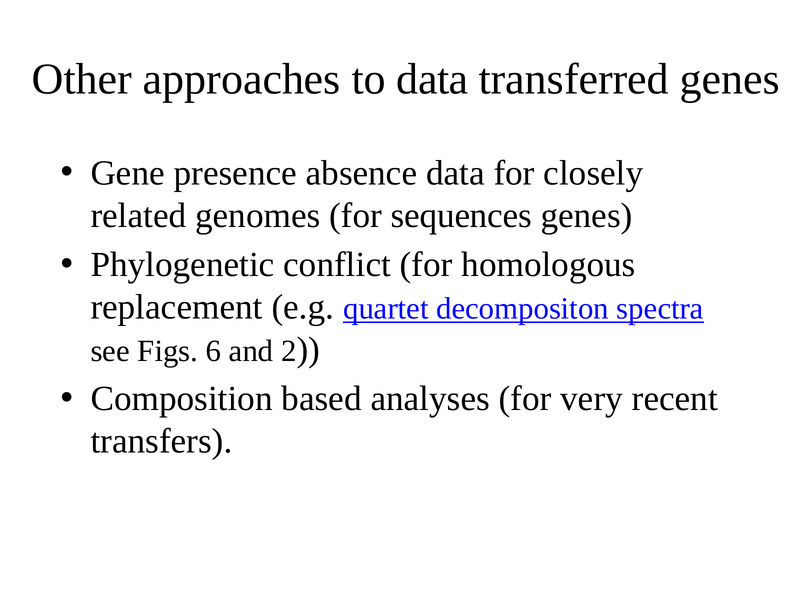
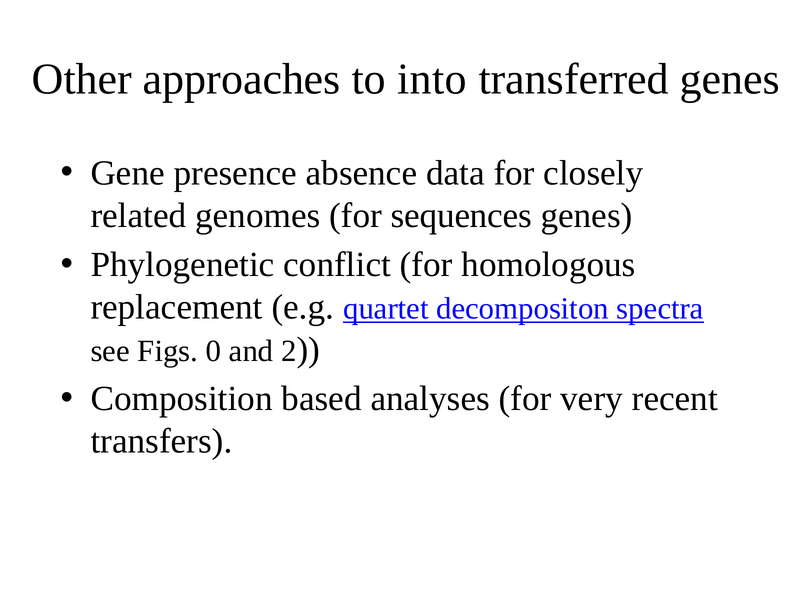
to data: data -> into (432, 79)
6: 6 -> 0 (214, 351)
